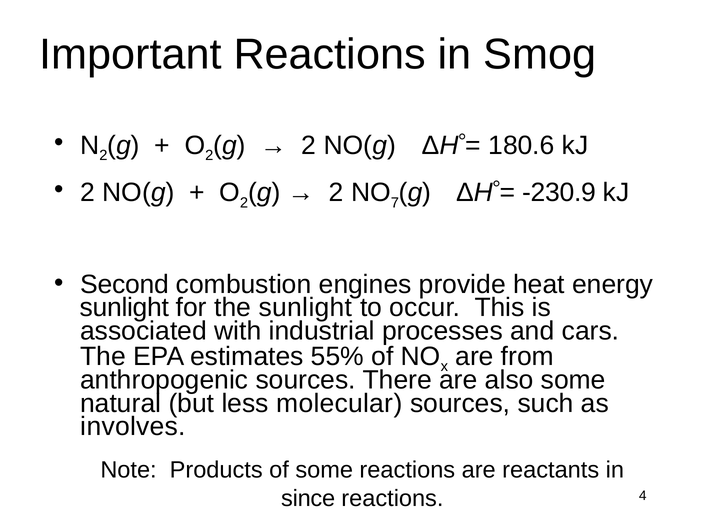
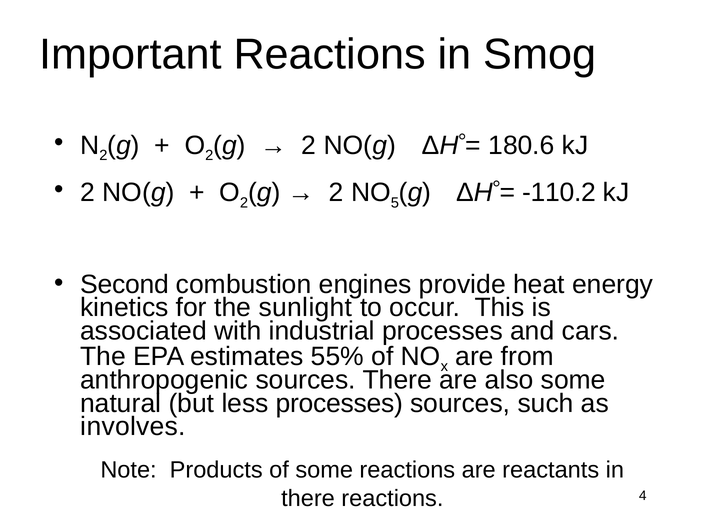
7: 7 -> 5 (395, 203)
-230.9: -230.9 -> -110.2 (559, 193)
sunlight: sunlight -> kinetics (124, 308)
less molecular: molecular -> processes (340, 404)
since: since -> there (308, 499)
